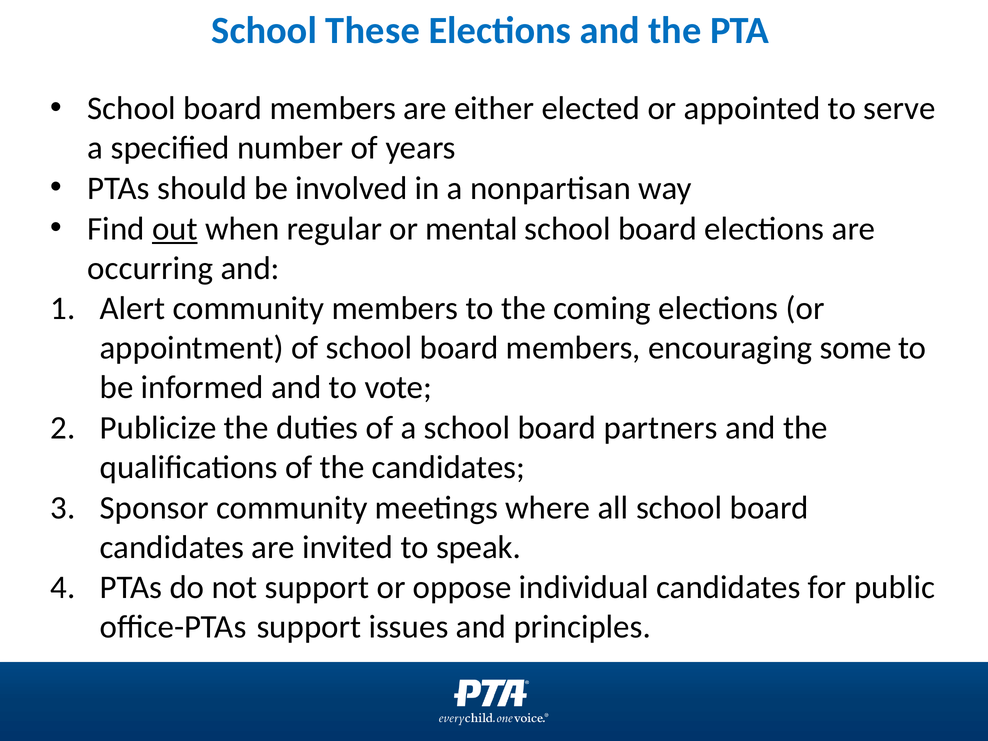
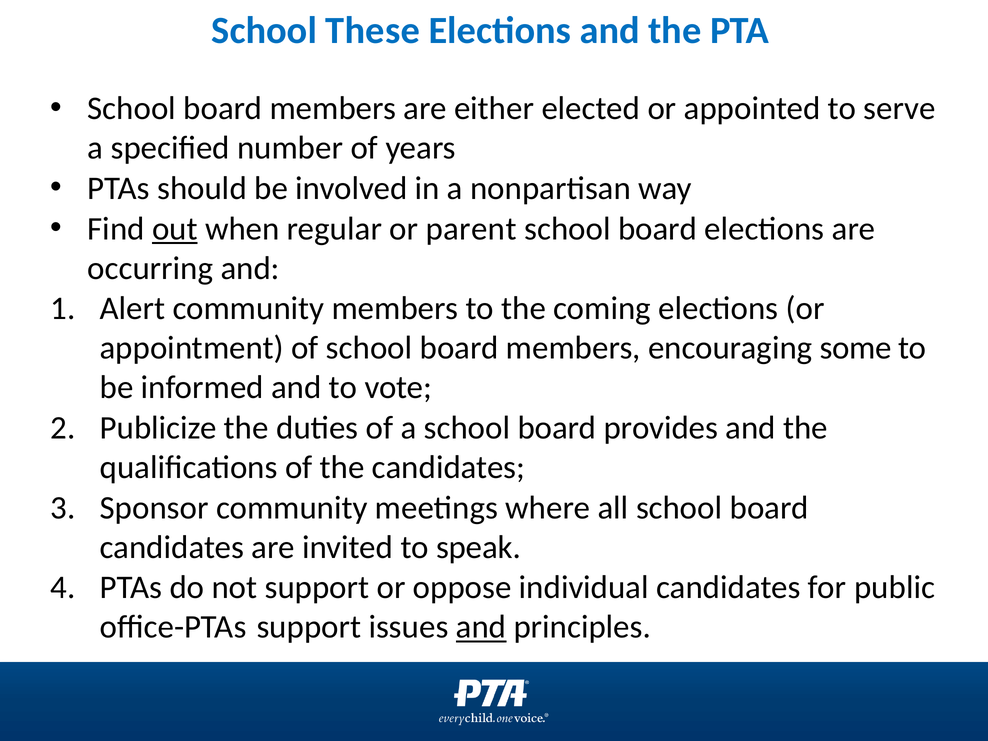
mental: mental -> parent (471, 229)
partners: partners -> provides (661, 428)
and underline: none -> present (481, 627)
